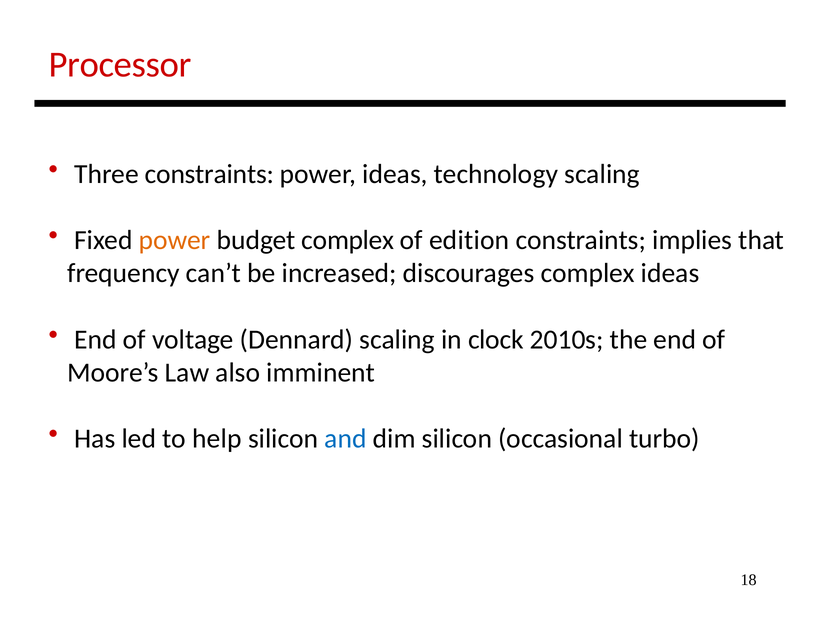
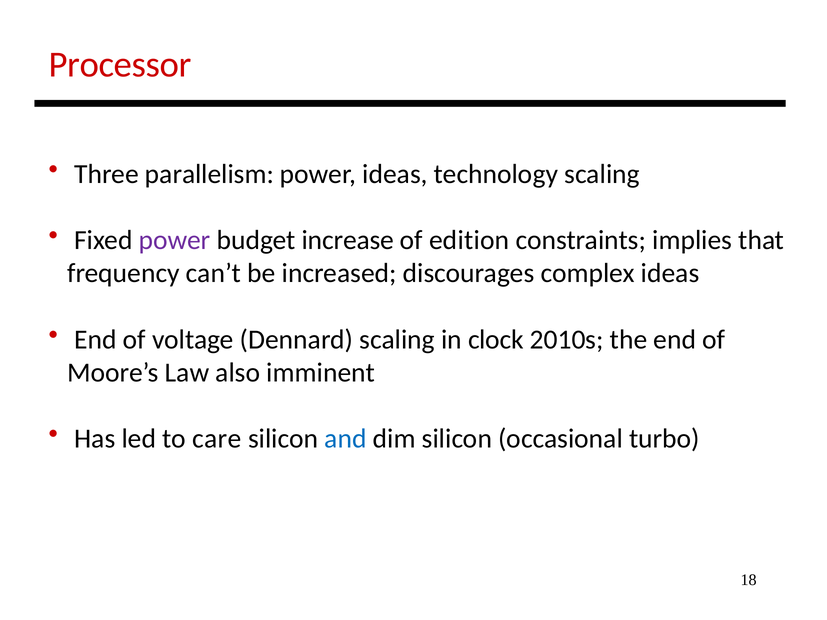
Three constraints: constraints -> parallelism (209, 174)
power colour: orange -> purple (175, 240)
budget complex: complex -> increase (348, 240)
help: help -> care (217, 439)
